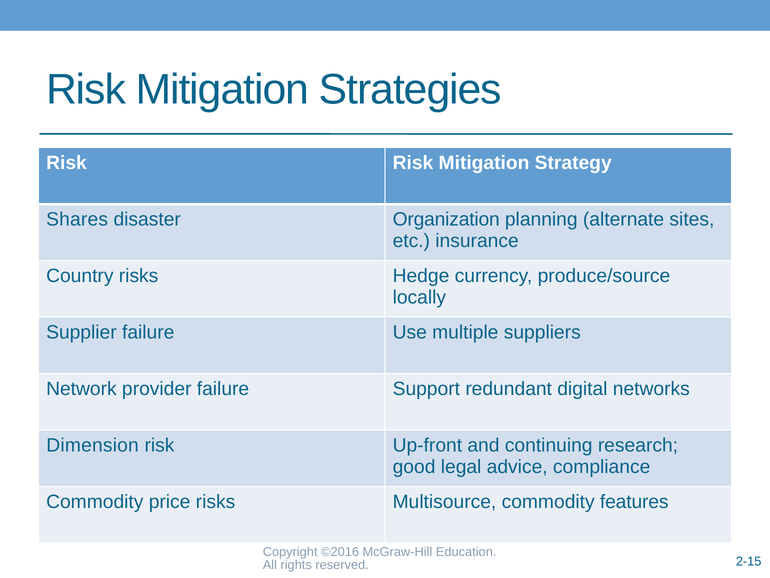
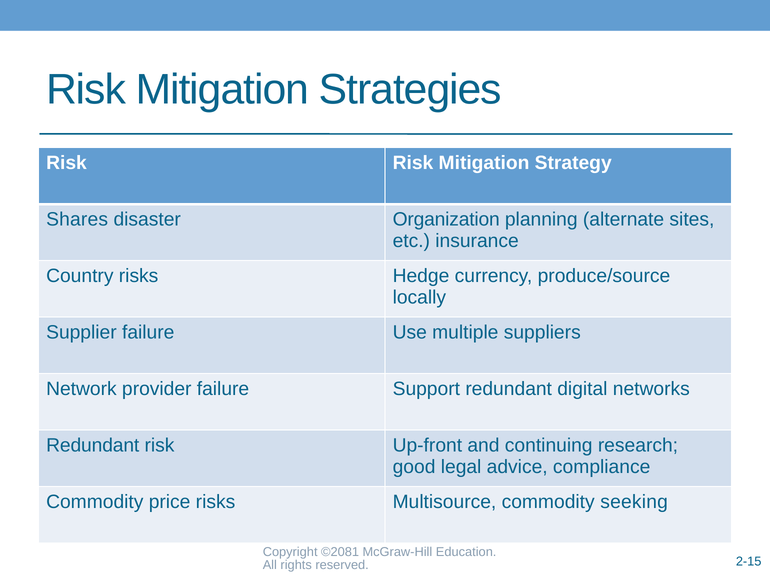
Dimension: Dimension -> Redundant (93, 445)
features: features -> seeking (634, 501)
©2016: ©2016 -> ©2081 (340, 552)
